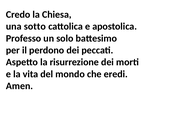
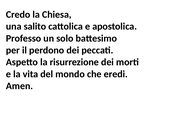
sotto: sotto -> salito (35, 26)
